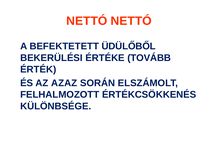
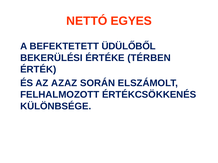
NETTÓ NETTÓ: NETTÓ -> EGYES (131, 21)
TOVÁBB: TOVÁBB -> TÉRBEN (149, 58)
